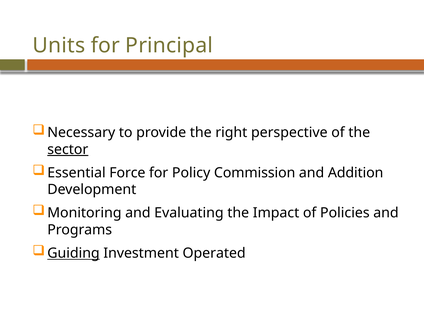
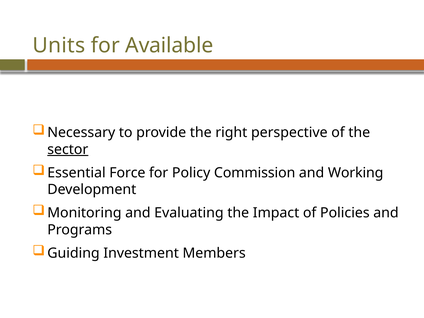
Principal: Principal -> Available (169, 46)
Addition: Addition -> Working (356, 173)
Guiding underline: present -> none (73, 253)
Operated: Operated -> Members (214, 253)
